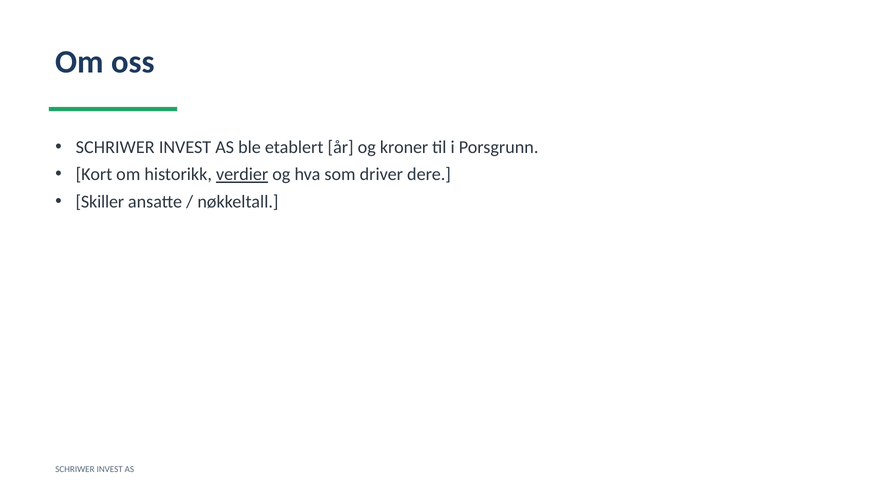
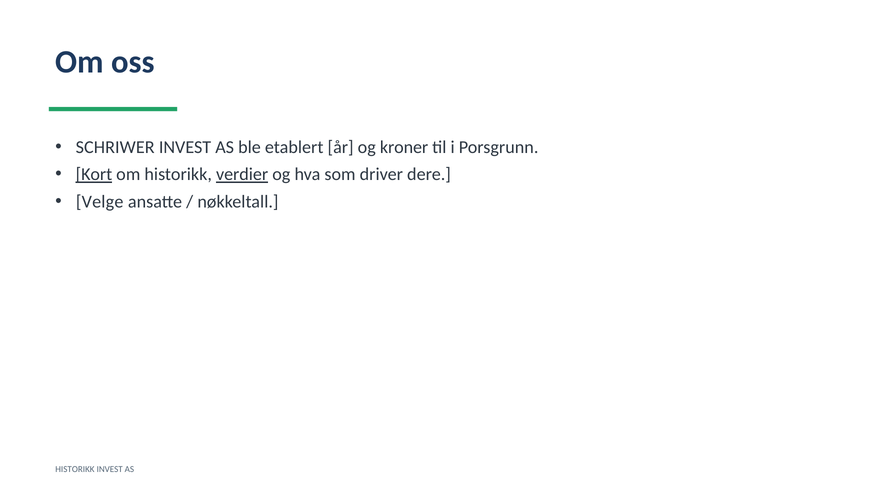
Kort underline: none -> present (94, 174)
Skiller: Skiller -> Velge (100, 202)
SCHRIWER: SCHRIWER -> HISTORIKK (75, 469)
